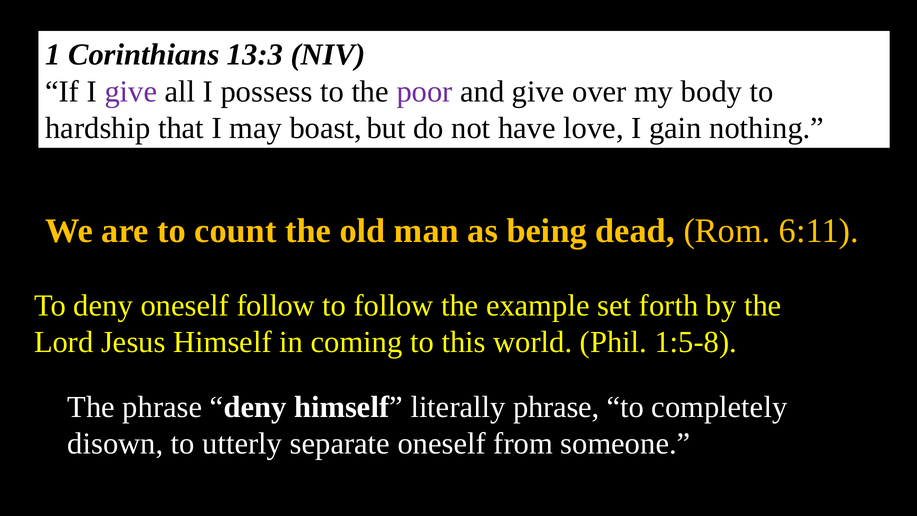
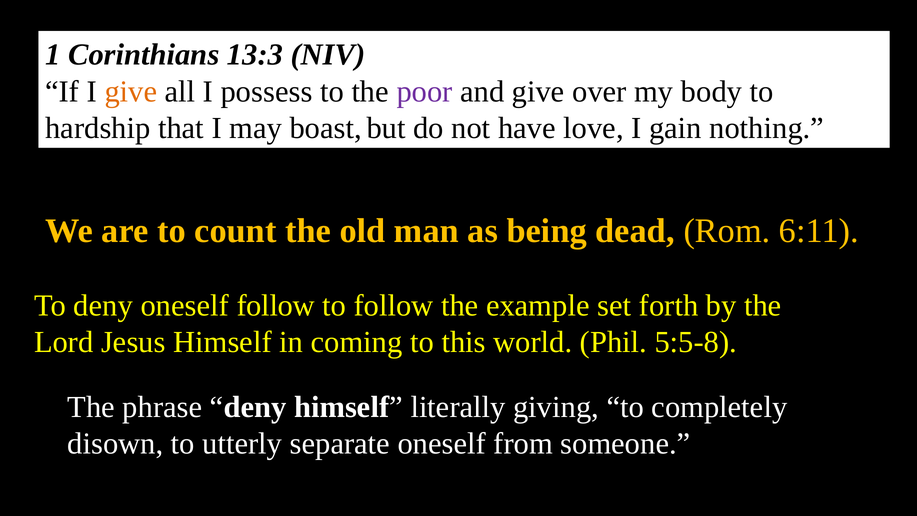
give colour: purple -> orange (131, 91)
1:5-8: 1:5-8 -> 5:5-8 (696, 342)
literally phrase: phrase -> giving (556, 407)
